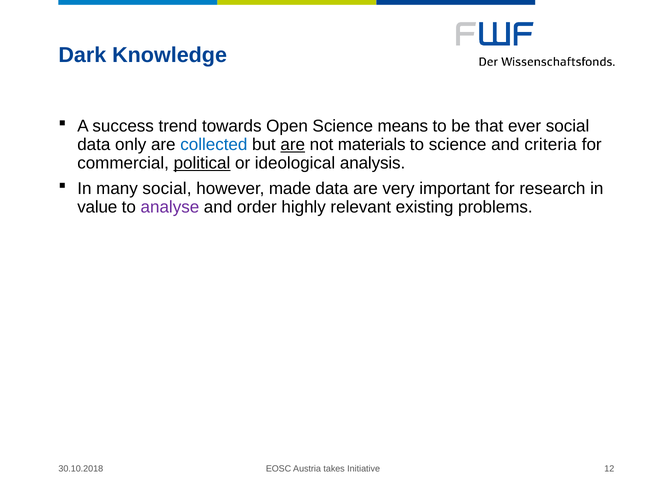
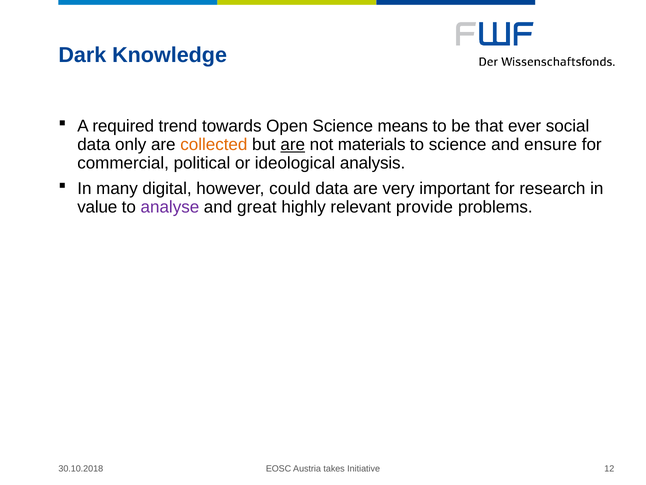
success: success -> required (123, 126)
collected colour: blue -> orange (214, 145)
criteria: criteria -> ensure (551, 145)
political underline: present -> none (202, 163)
many social: social -> digital (167, 189)
made: made -> could (290, 189)
order: order -> great (257, 207)
existing: existing -> provide (424, 207)
